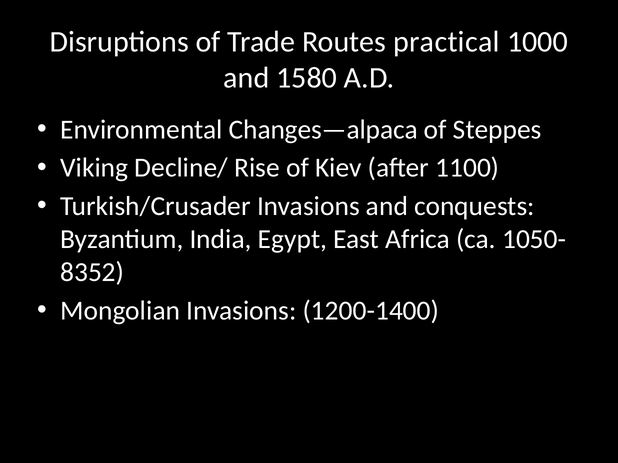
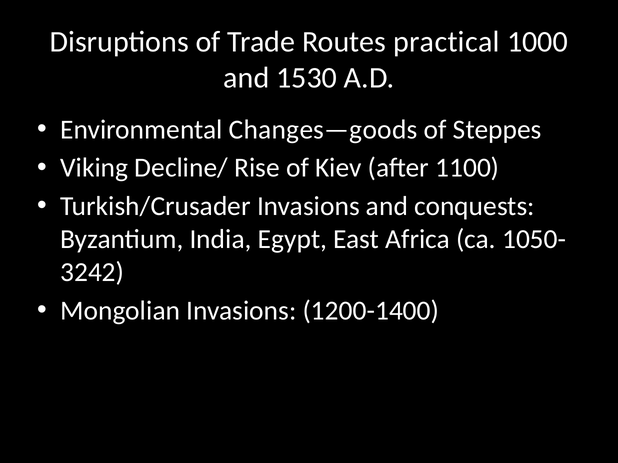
1580: 1580 -> 1530 (307, 78)
Changes—alpaca: Changes—alpaca -> Changes—goods (323, 130)
8352: 8352 -> 3242 (92, 273)
